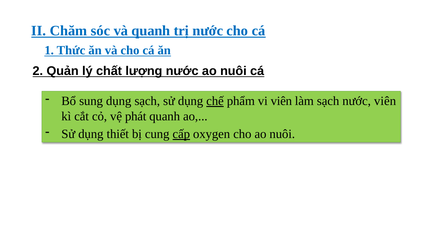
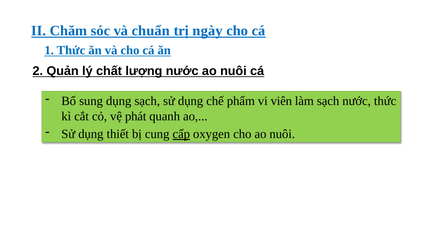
và quanh: quanh -> chuẩn (151, 31)
trị nước: nước -> ngày (208, 31)
chế underline: present -> none (215, 101)
nước viên: viên -> thức (385, 101)
